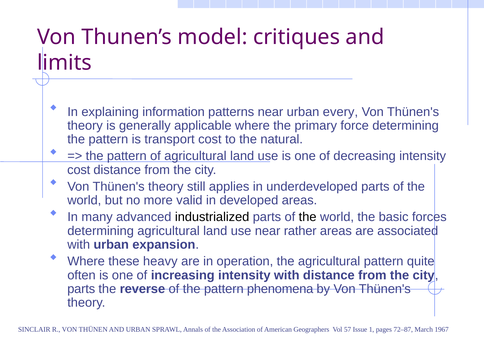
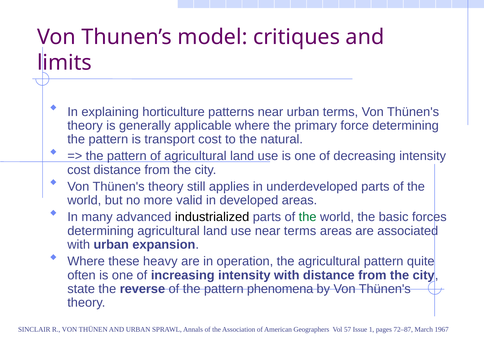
information: information -> horticulture (174, 112)
urban every: every -> terms (341, 112)
the colour: black -> green (308, 217)
near rather: rather -> terms (300, 231)
parts: parts -> state (81, 289)
